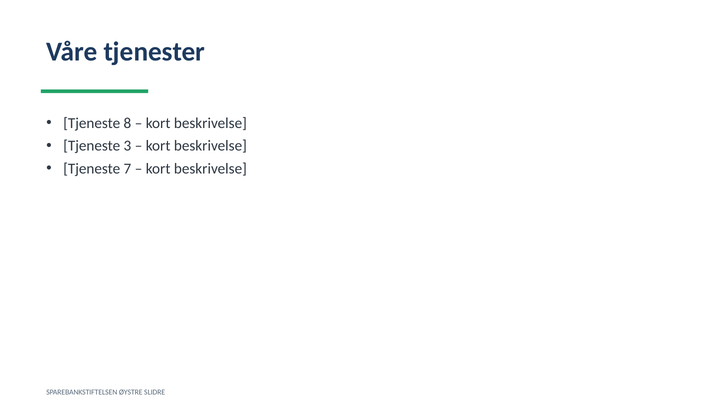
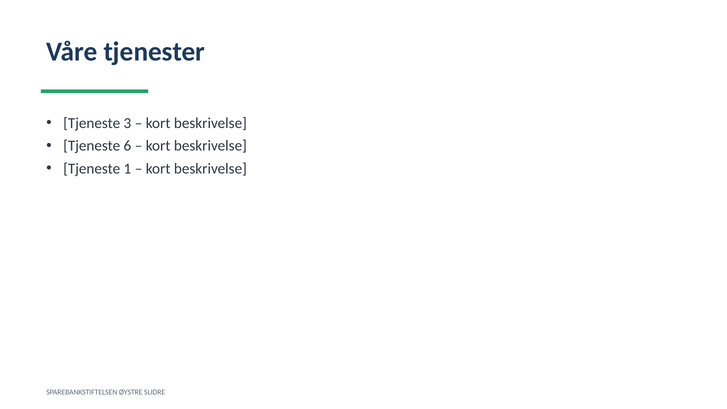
8: 8 -> 3 (127, 123)
3: 3 -> 6 (127, 146)
7: 7 -> 1 (127, 169)
